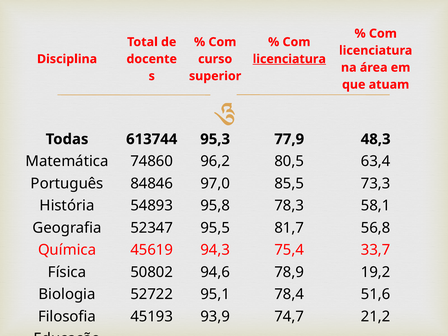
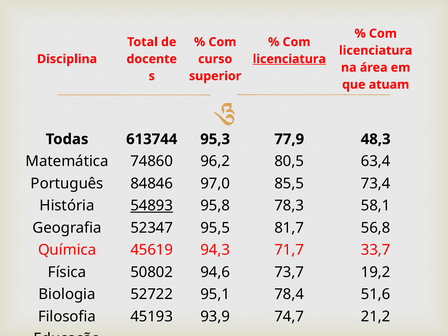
73,3: 73,3 -> 73,4 (376, 184)
54893 underline: none -> present (152, 206)
75,4: 75,4 -> 71,7 (289, 250)
78,9: 78,9 -> 73,7 (289, 272)
